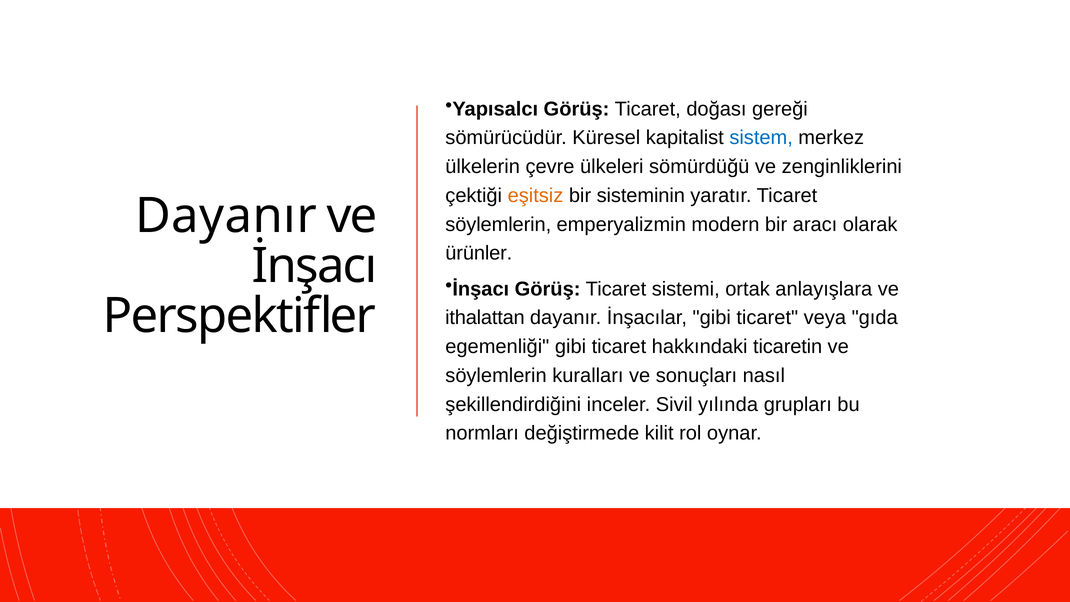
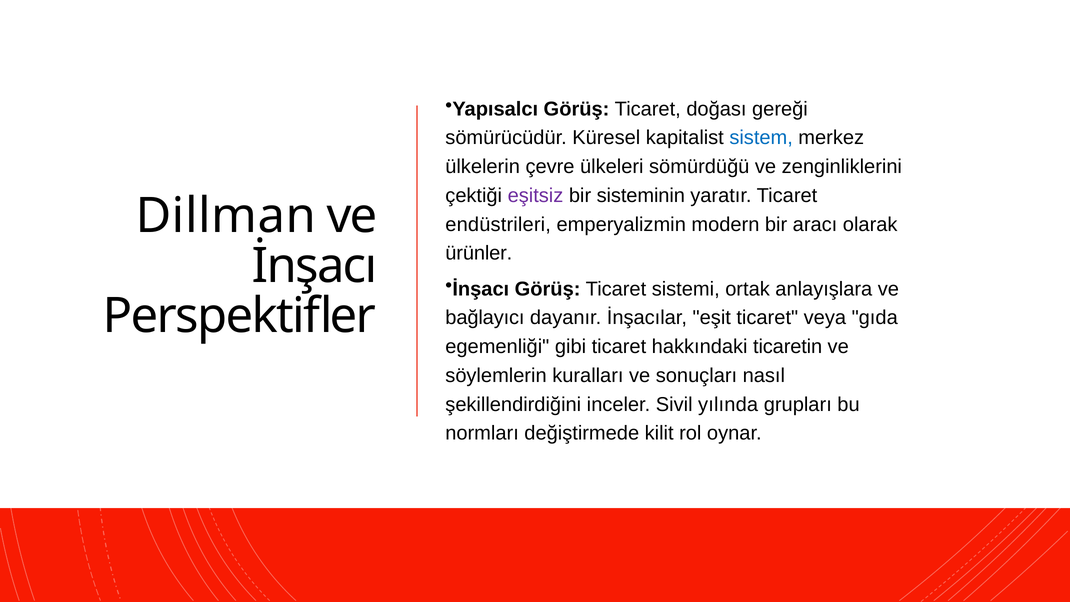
eşitsiz colour: orange -> purple (535, 196)
Dayanır: Dayanır -> Dillman (226, 216)
söylemlerin: söylemlerin -> endüstrileri (498, 224)
ithalattan: ithalattan -> bağlayıcı (485, 318)
İnşacılar gibi: gibi -> eşit (712, 318)
